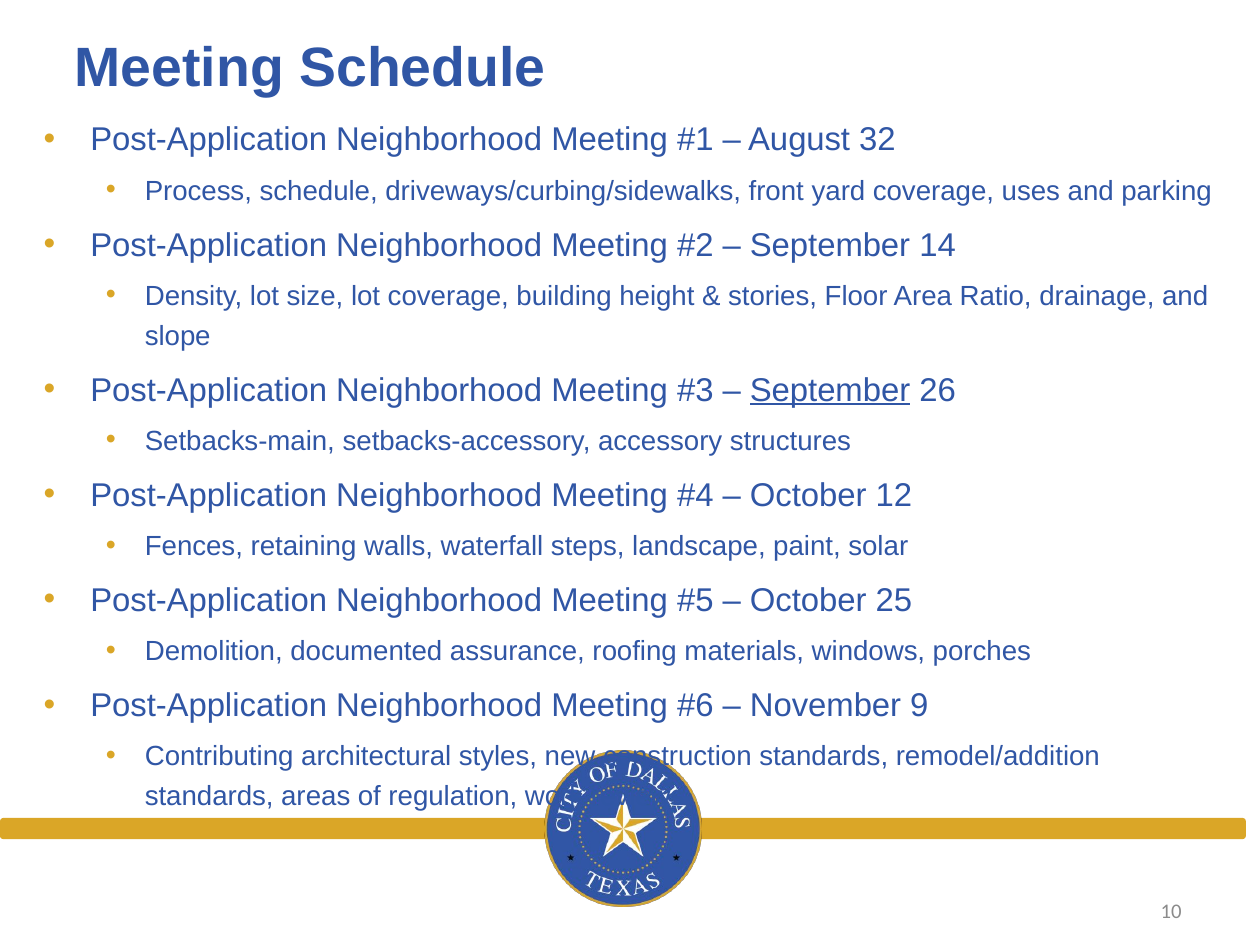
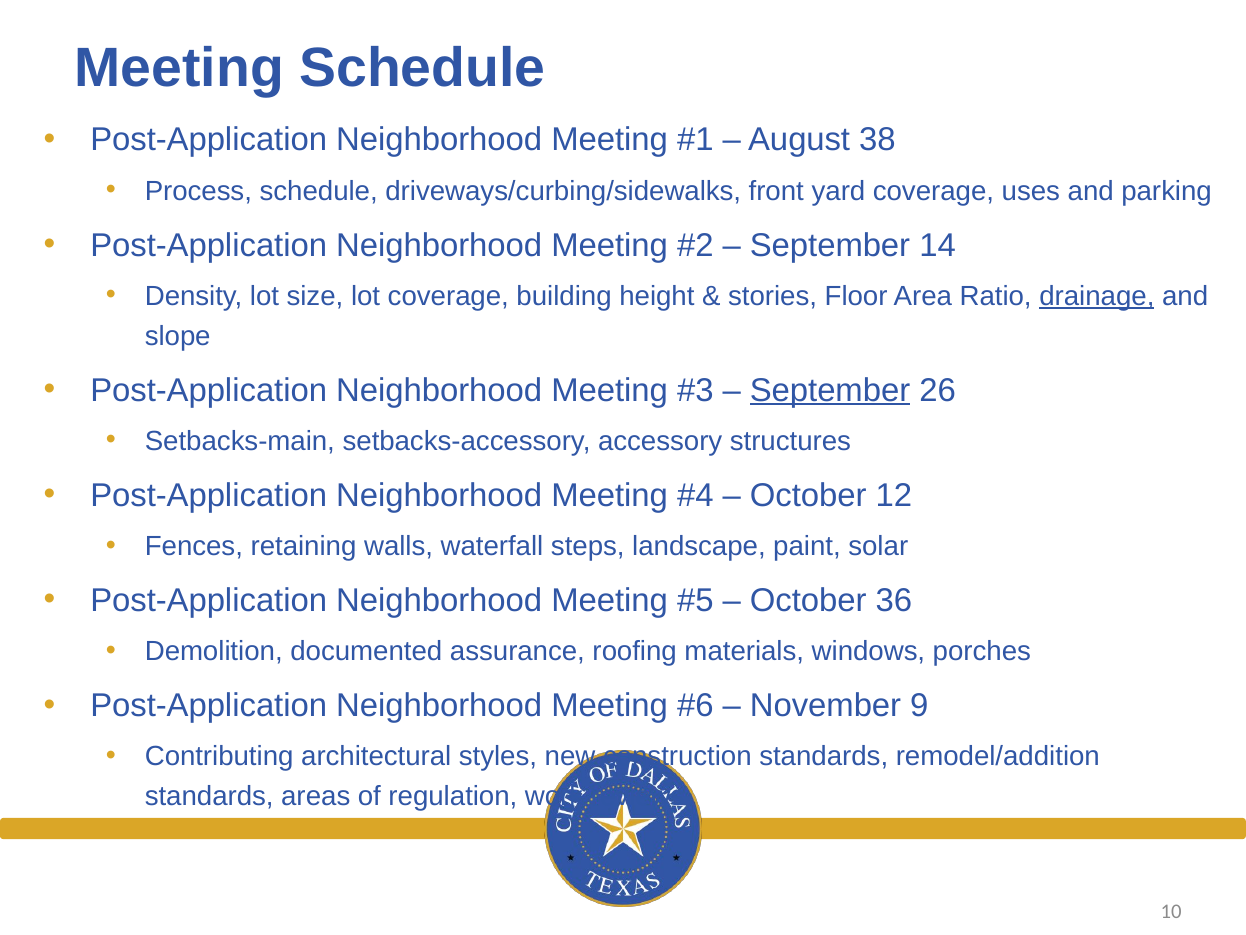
32: 32 -> 38 (877, 140)
drainage underline: none -> present (1097, 296)
25: 25 -> 36 (894, 600)
